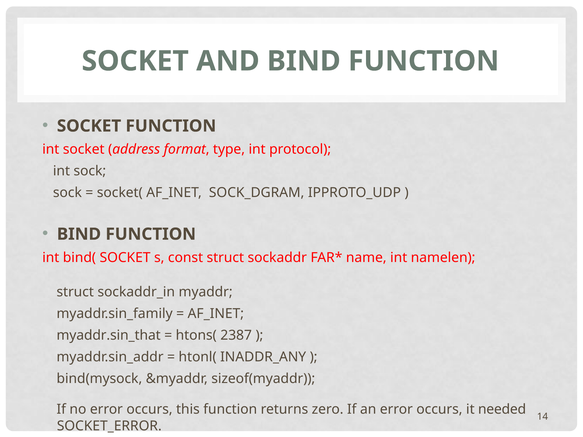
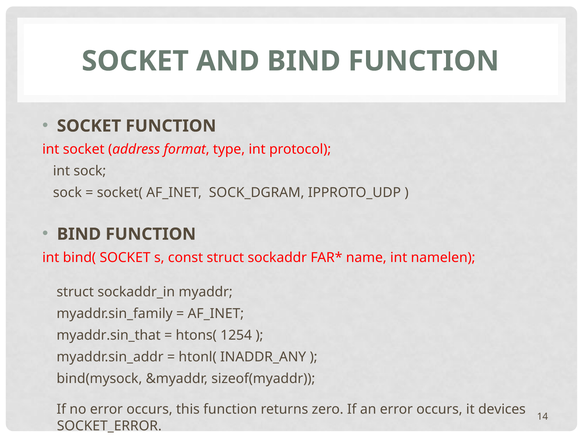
2387: 2387 -> 1254 (236, 335)
needed: needed -> devices (502, 410)
